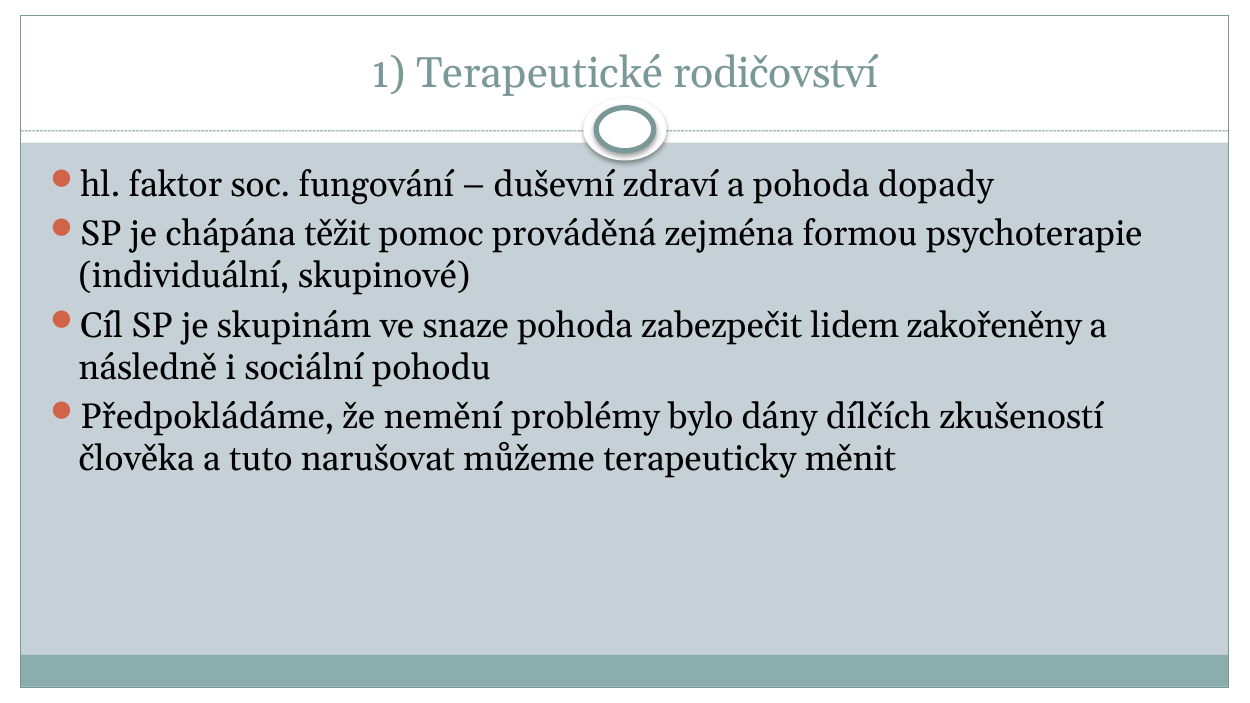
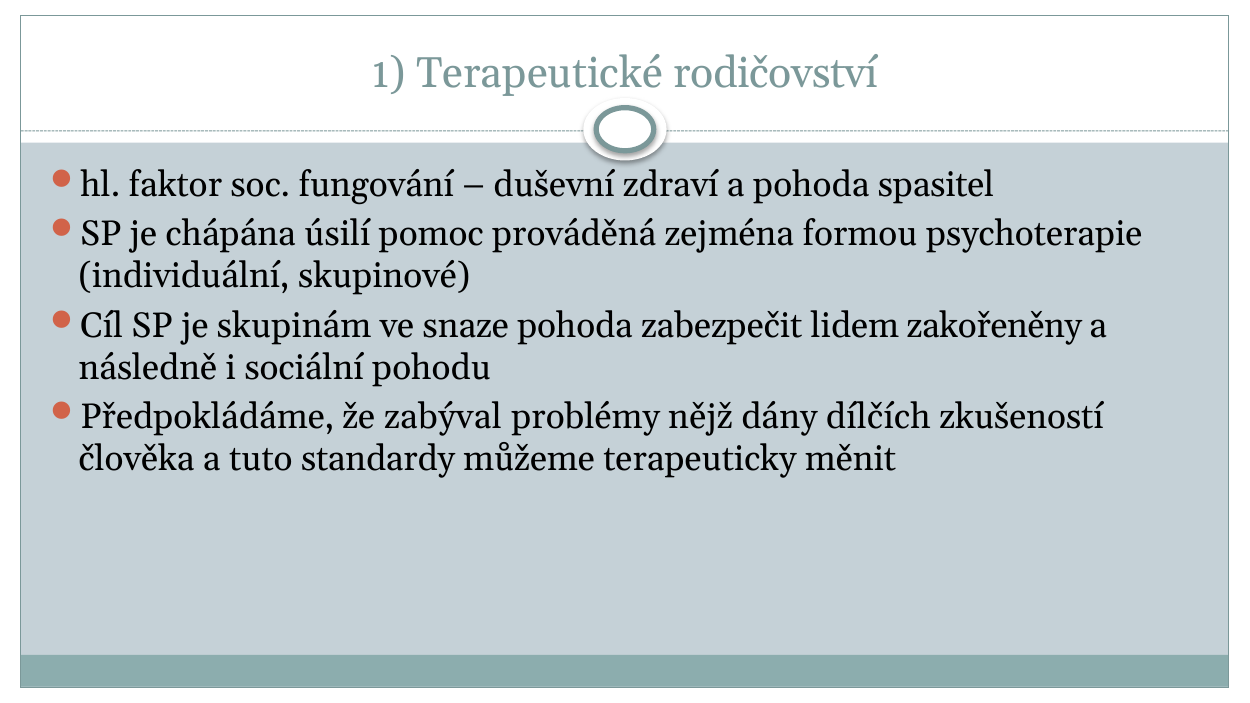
dopady: dopady -> spasitel (936, 185)
těžit: těžit -> úsilí (337, 234)
nemění: nemění -> zabýval (443, 417)
bylo: bylo -> nějž (700, 417)
narušovat: narušovat -> standardy (378, 459)
